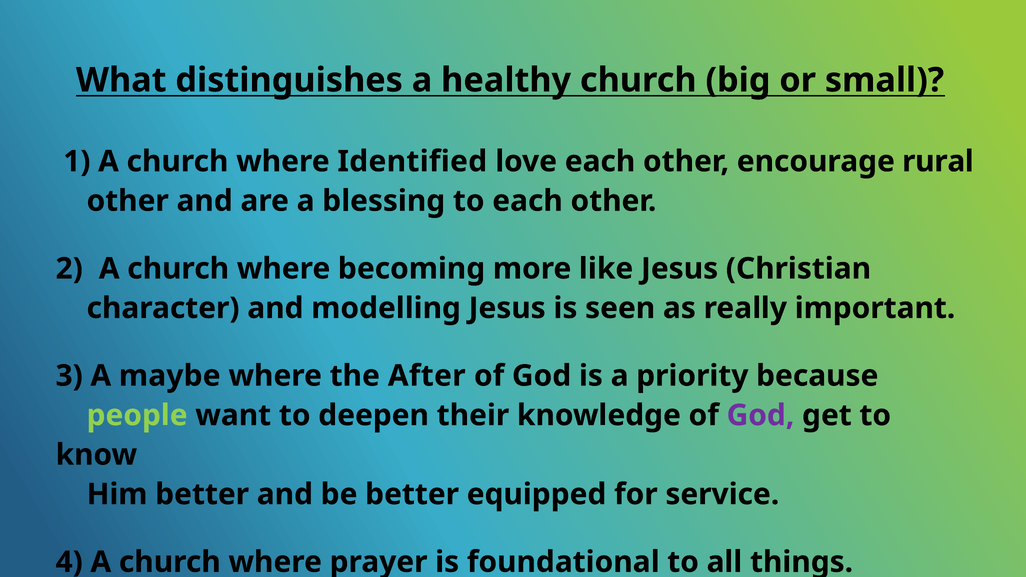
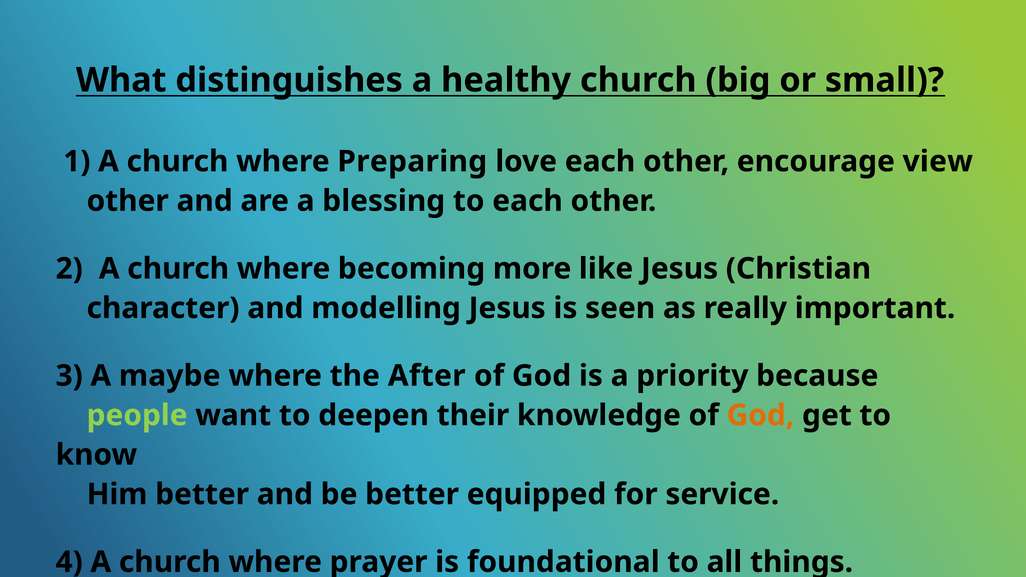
Identified: Identified -> Preparing (412, 161)
rural: rural -> view (938, 161)
God colour: purple -> orange (760, 415)
